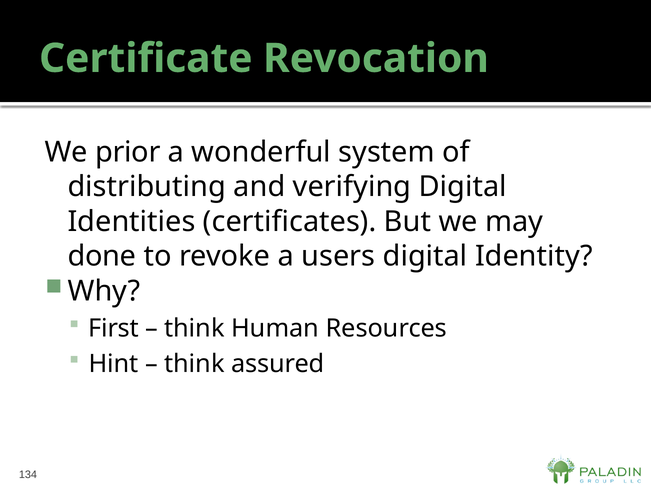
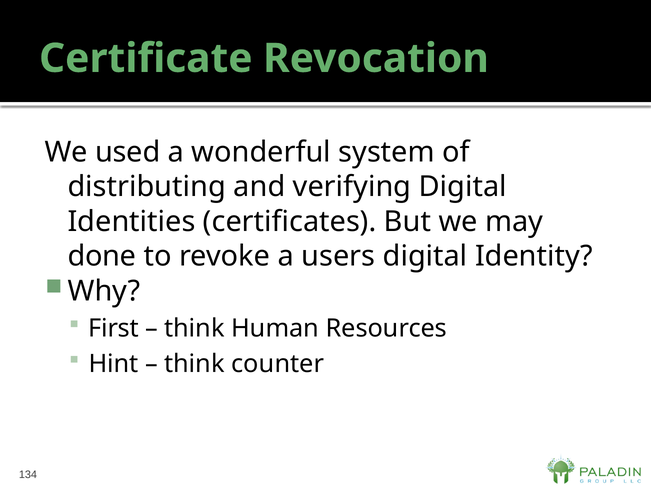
prior: prior -> used (128, 152)
assured: assured -> counter (278, 364)
